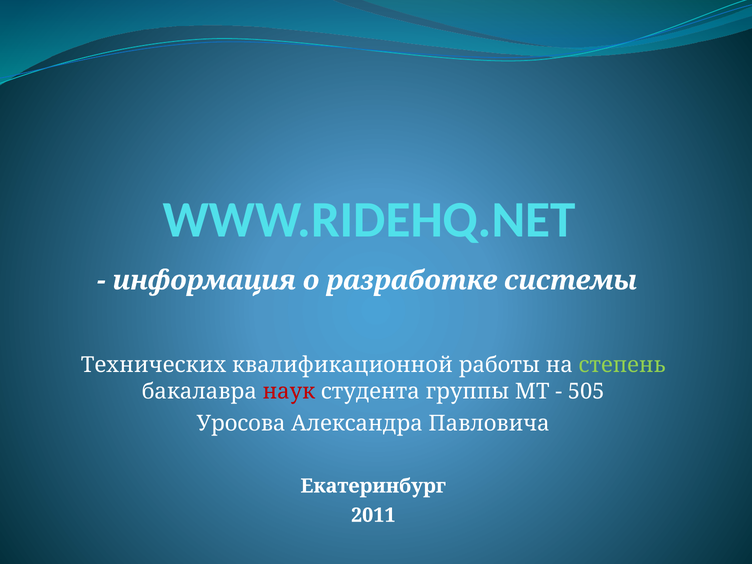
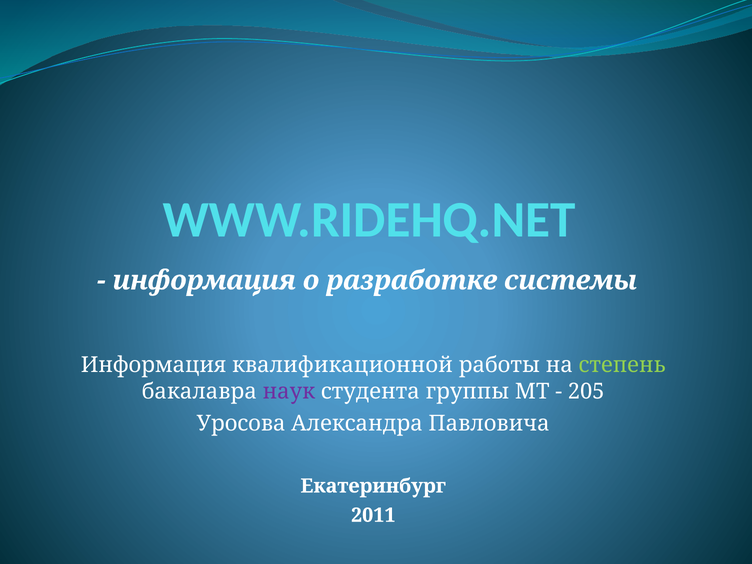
Технических: Технических -> Информация (154, 365)
наук colour: red -> purple (289, 391)
505: 505 -> 205 (586, 391)
